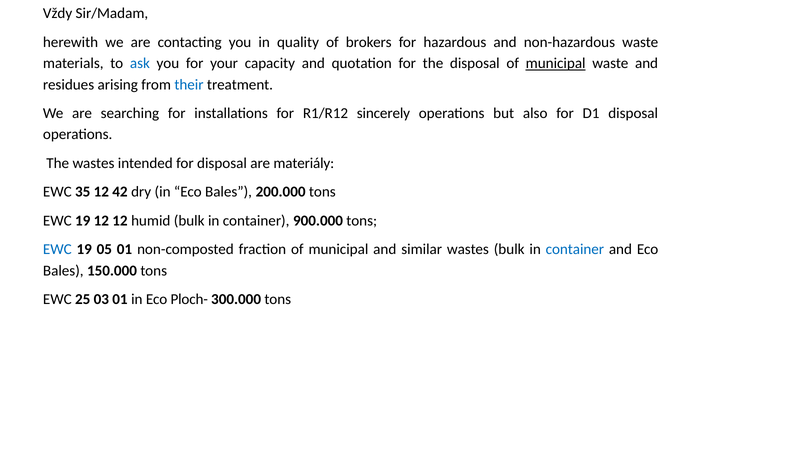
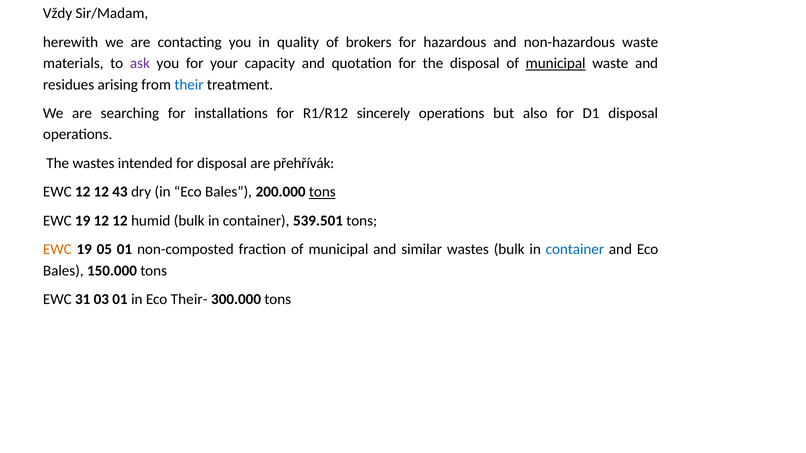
ask colour: blue -> purple (140, 63)
materiály: materiály -> přehřívák (304, 163)
EWC 35: 35 -> 12 (83, 192)
42: 42 -> 43 (120, 192)
tons underline: none -> present (322, 192)
900.000: 900.000 -> 539.501 (318, 221)
EWC colour: blue -> orange (57, 250)
25: 25 -> 31 (83, 300)
Ploch-: Ploch- -> Their- (189, 300)
